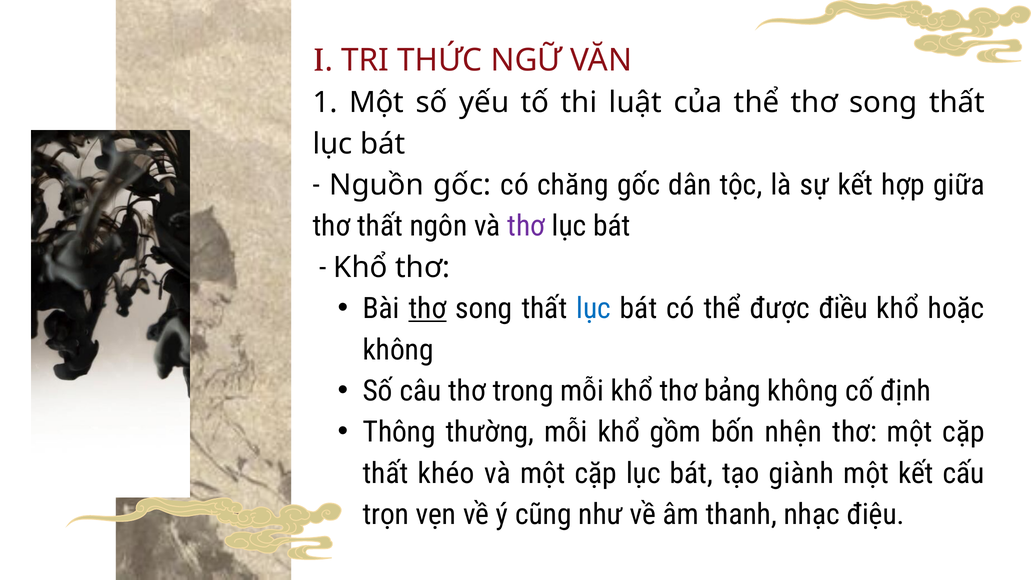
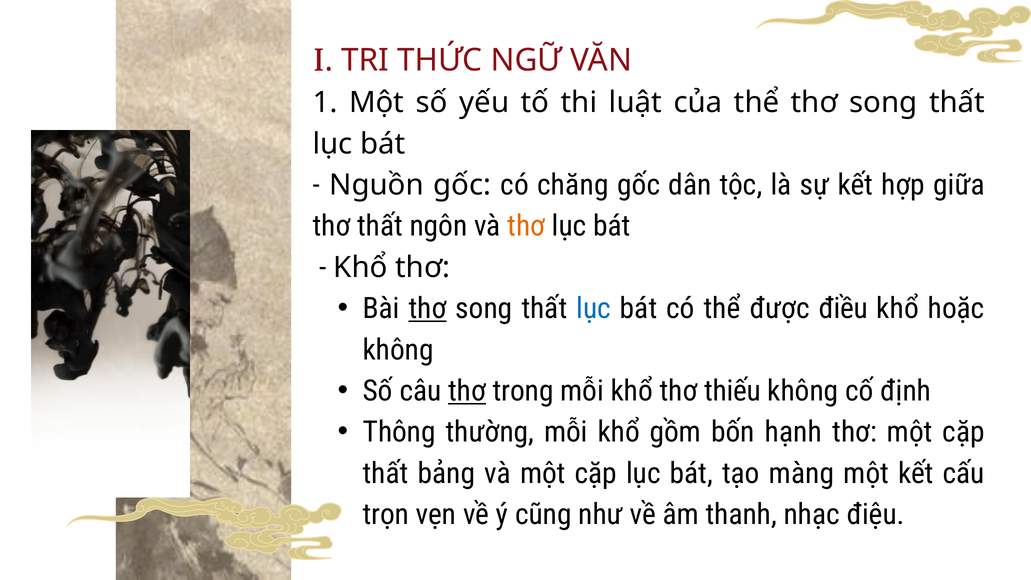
thơ colour: purple -> orange (526, 226)
thơ underline: none -> present (467, 391)
bảng: bảng -> thiếu (733, 391)
nhện: nhện -> hạnh (793, 432)
khéo: khéo -> bảng (446, 473)
giành: giành -> màng (801, 473)
